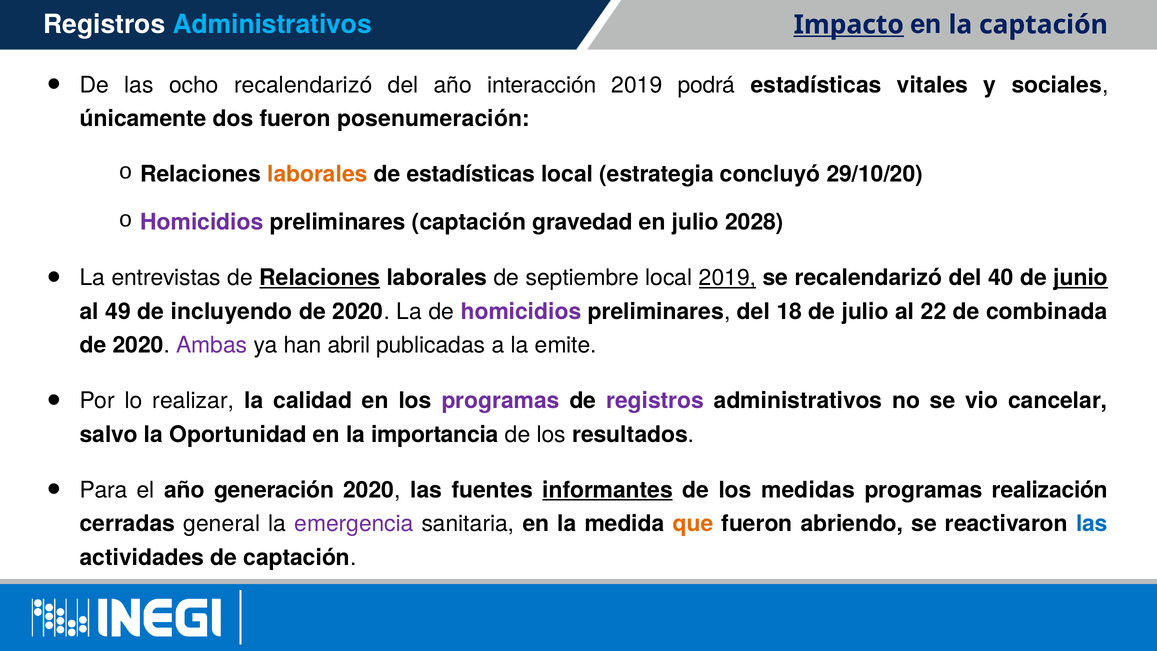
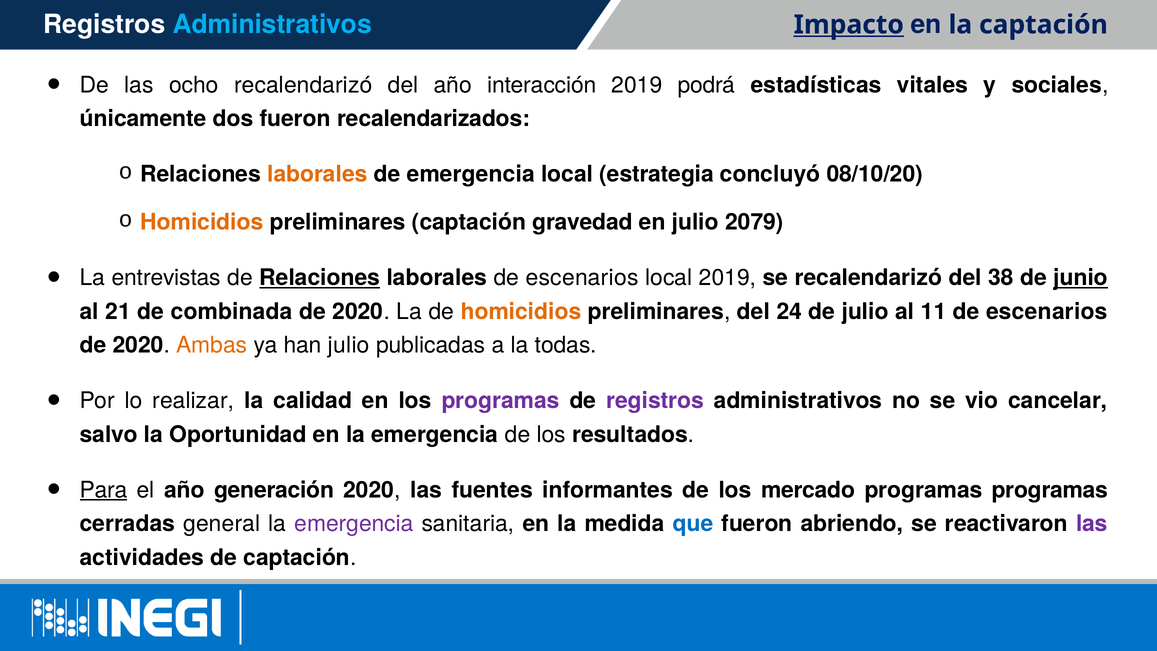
posenumeración: posenumeración -> recalendarizados (434, 119)
de estadísticas: estadísticas -> emergencia (471, 174)
29/10/20: 29/10/20 -> 08/10/20 (875, 174)
Homicidios colour: purple -> orange (202, 222)
2028: 2028 -> 2079 (754, 222)
laborales de septiembre: septiembre -> escenarios (582, 278)
2019 underline: present -> none (727, 278)
40: 40 -> 38 (1001, 278)
49: 49 -> 21 (118, 312)
incluyendo: incluyendo -> combinada (232, 312)
homicidios colour: purple -> orange (521, 312)
18: 18 -> 24 (789, 312)
22: 22 -> 11 (934, 312)
combinada: combinada -> escenarios (1047, 312)
Ambas colour: purple -> orange (212, 345)
han abril: abril -> julio (349, 345)
emite: emite -> todas (566, 345)
en la importancia: importancia -> emergencia (435, 434)
Para underline: none -> present (104, 490)
informantes underline: present -> none (608, 490)
medidas: medidas -> mercado (808, 490)
programas realización: realización -> programas (1050, 490)
que colour: orange -> blue (693, 524)
las colour: blue -> purple (1092, 524)
